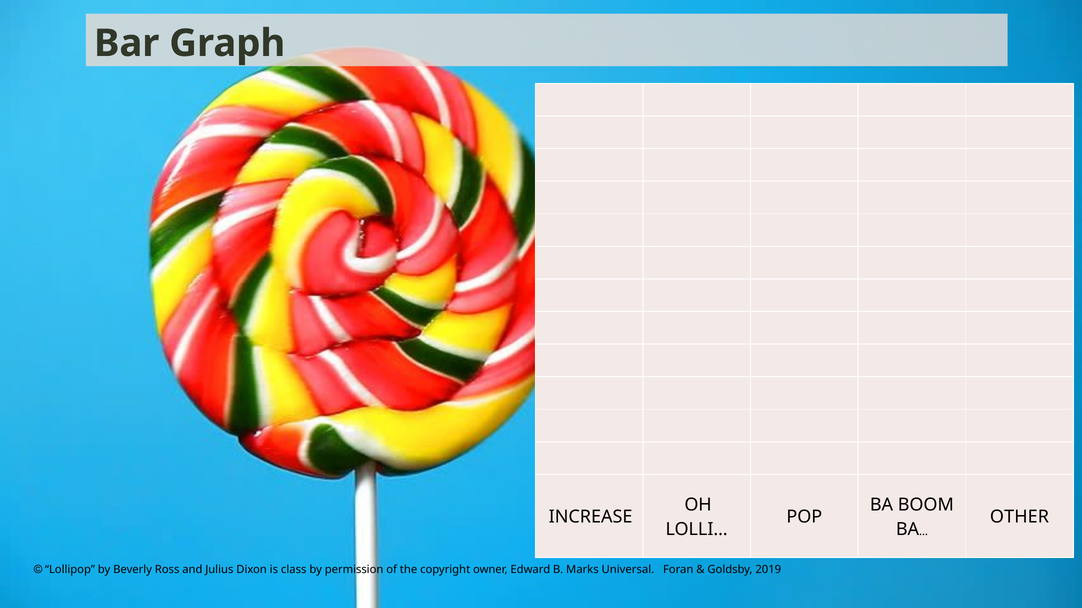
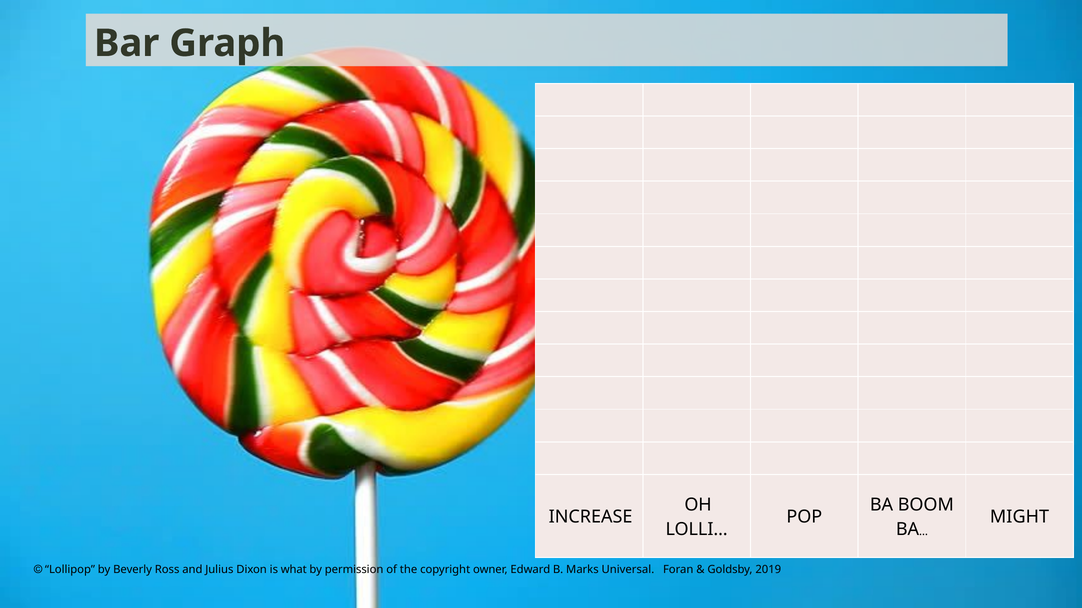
OTHER: OTHER -> MIGHT (1020, 518)
class: class -> what (294, 570)
